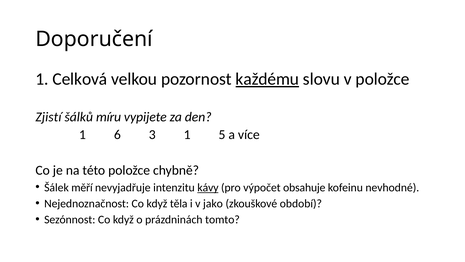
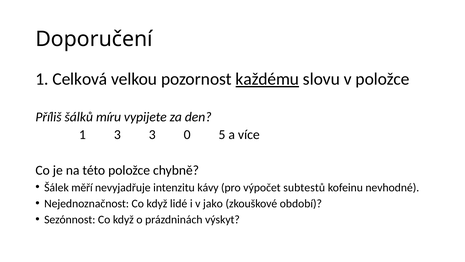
Zjistí: Zjistí -> Příliš (49, 117)
1 6: 6 -> 3 (117, 135)
3 1: 1 -> 0 (187, 135)
kávy underline: present -> none (208, 187)
obsahuje: obsahuje -> subtestů (304, 187)
těla: těla -> lidé (179, 203)
tomto: tomto -> výskyt (222, 219)
